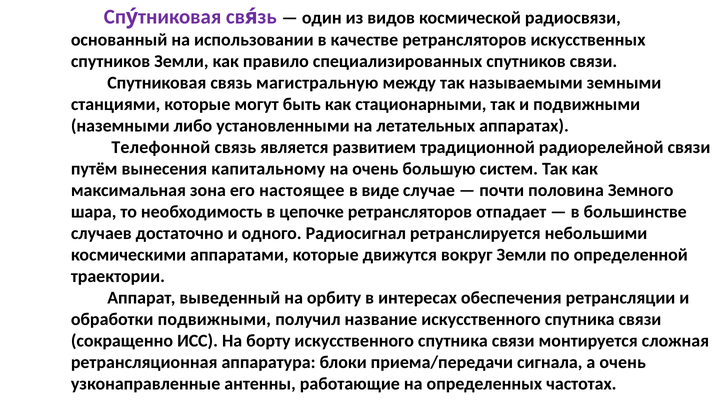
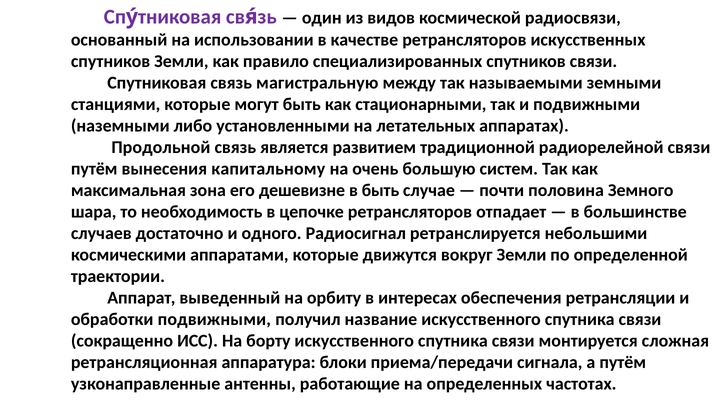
Телефонной: Телефонной -> Продольной (161, 147)
настоящее: настоящее -> дешевизне (302, 190)
в виде: виде -> быть (380, 190)
а очень: очень -> путём (623, 362)
